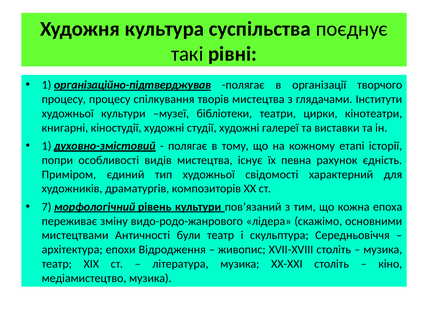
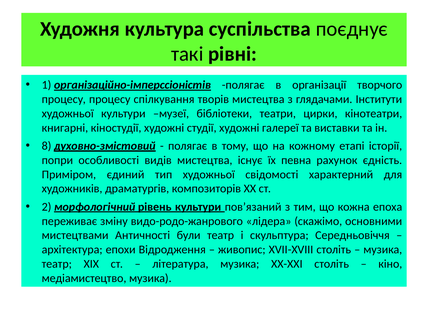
організаційно-підтверджував: організаційно-підтверджував -> організаційно-імперссіоністів (132, 85)
1: 1 -> 8 (47, 146)
7: 7 -> 2 (47, 207)
